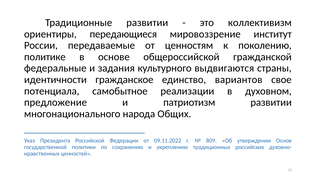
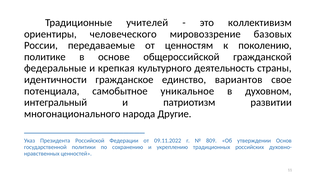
Традиционные развитии: развитии -> учителей (147, 23)
передающиеся: передающиеся -> человеческого (123, 34)
институт: институт -> базовых (273, 34)
задания: задания -> крепкая (116, 68)
выдвигаются: выдвигаются -> деятельность (224, 68)
реализации: реализации -> уникальное (187, 91)
предложение: предложение -> интегральный (56, 102)
Общих: Общих -> Другие (174, 114)
